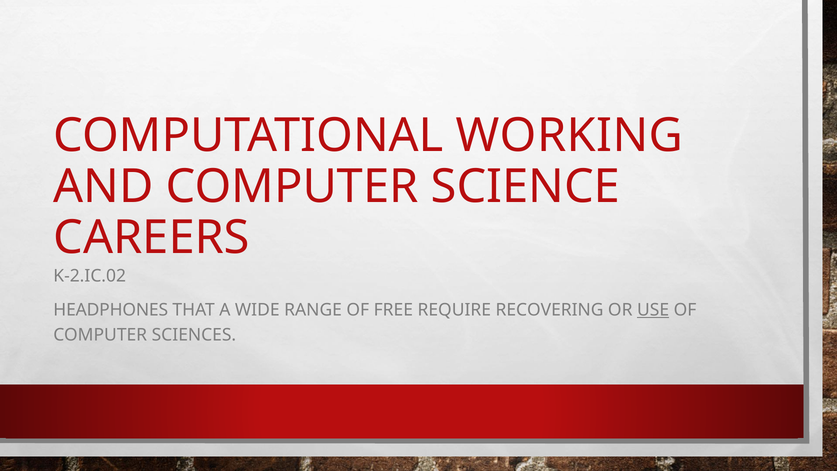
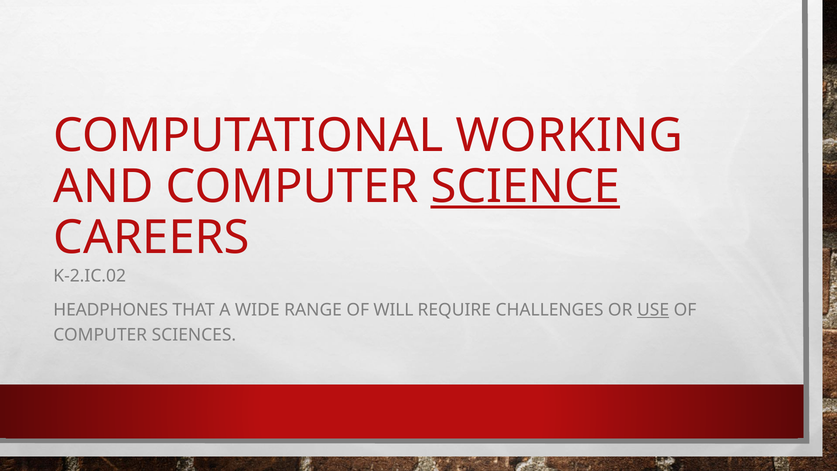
SCIENCE underline: none -> present (525, 187)
FREE: FREE -> WILL (393, 310)
RECOVERING: RECOVERING -> CHALLENGES (550, 310)
